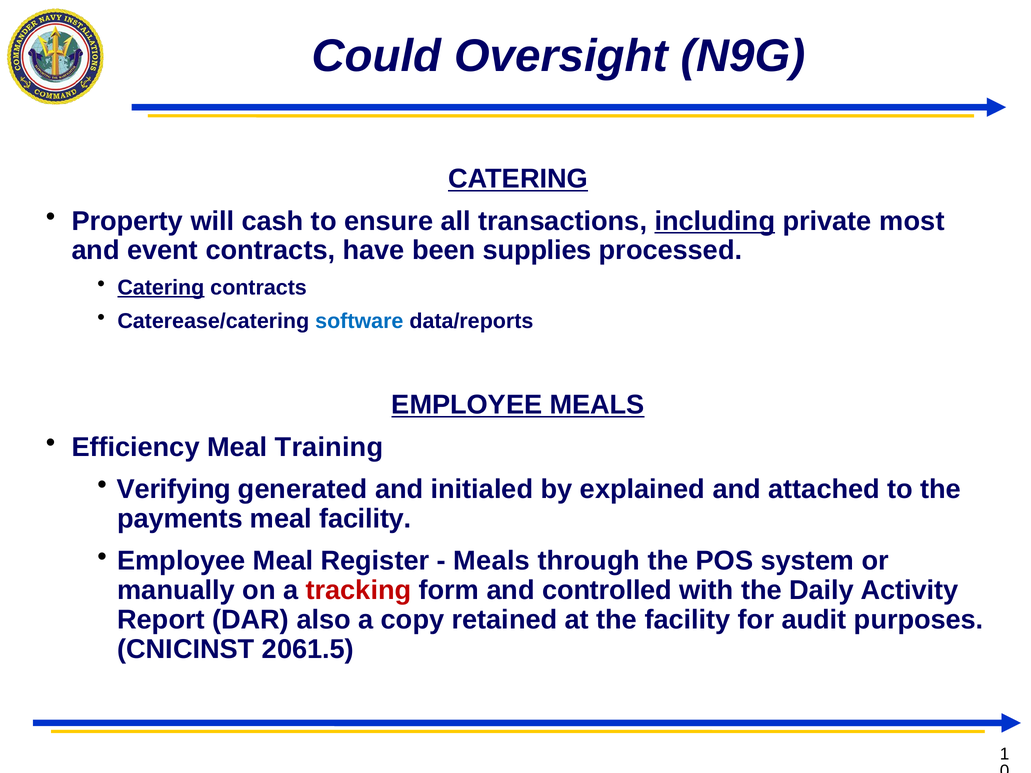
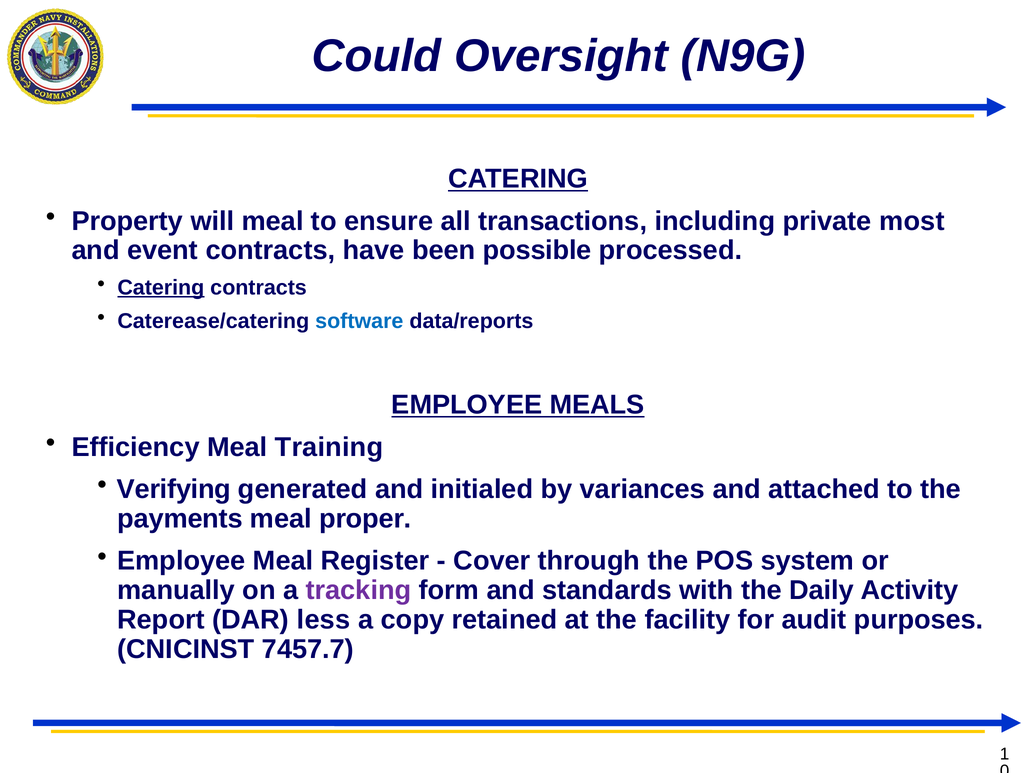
will cash: cash -> meal (273, 221)
including underline: present -> none (715, 221)
supplies: supplies -> possible (537, 251)
explained: explained -> variances (642, 490)
meal facility: facility -> proper (365, 519)
Meals: Meals -> Cover (492, 561)
tracking colour: red -> purple (358, 591)
controlled: controlled -> standards (607, 591)
also: also -> less (324, 620)
2061.5: 2061.5 -> 7457.7 (308, 649)
